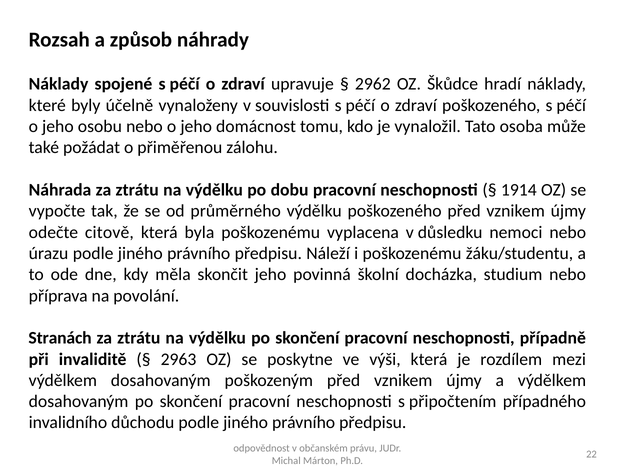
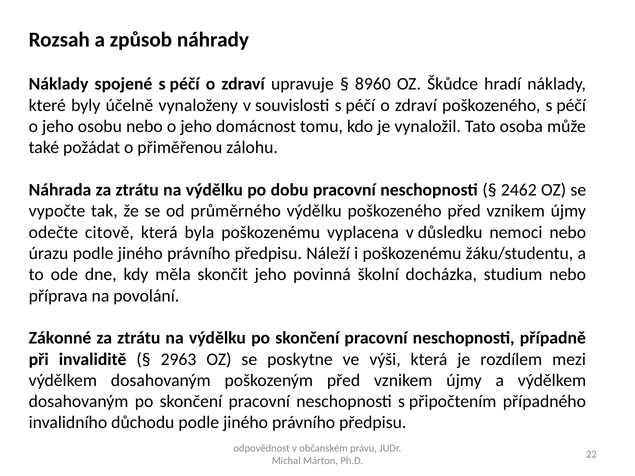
2962: 2962 -> 8960 (373, 84)
1914: 1914 -> 2462 (519, 190)
Stranách: Stranách -> Zákonné (60, 338)
